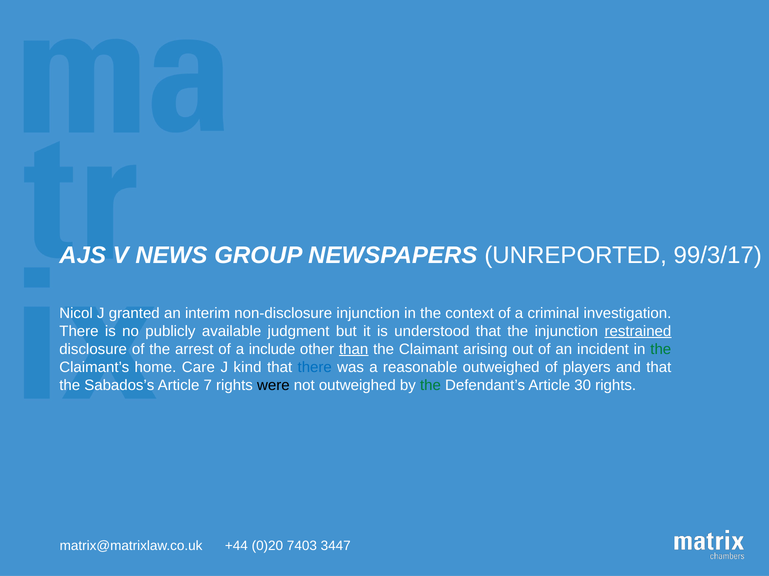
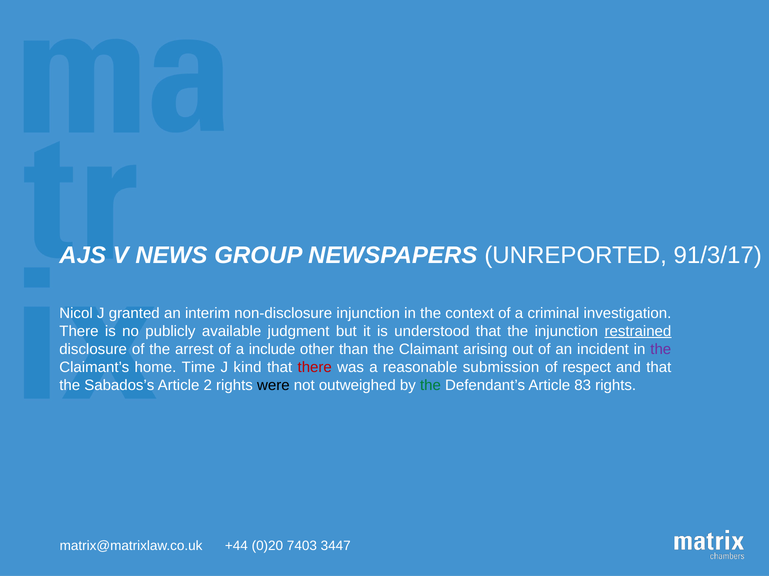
99/3/17: 99/3/17 -> 91/3/17 (718, 256)
than underline: present -> none (354, 350)
the colour: green -> purple (661, 350)
Care: Care -> Time (198, 368)
there colour: blue -> red (315, 368)
reasonable outweighed: outweighed -> submission (501, 368)
players: players -> respect (587, 368)
7: 7 -> 2 (208, 386)
30: 30 -> 83 (583, 386)
